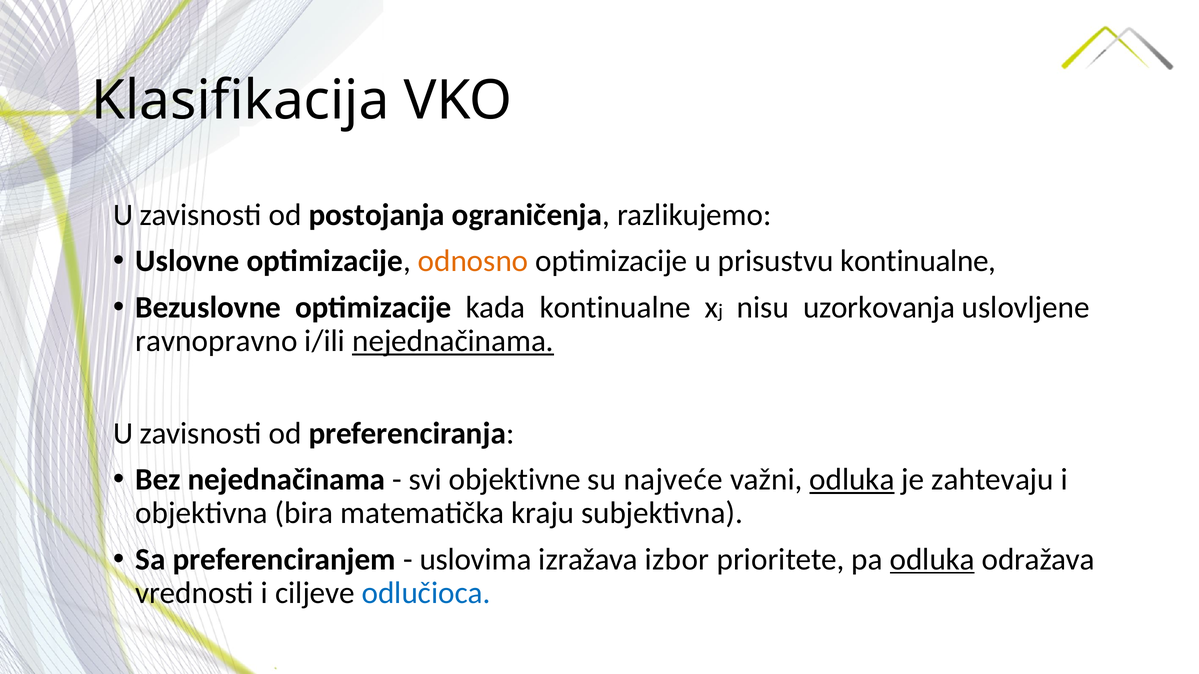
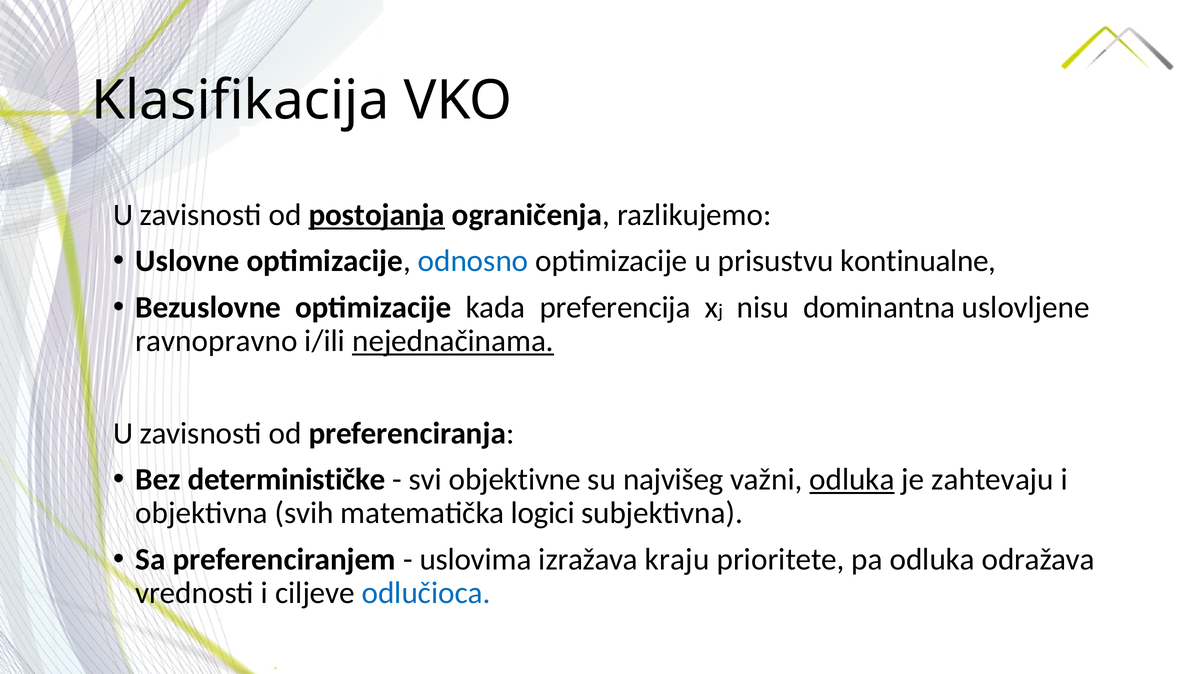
postojanja underline: none -> present (377, 215)
odnosno colour: orange -> blue (473, 261)
kada kontinualne: kontinualne -> preferencija (615, 308)
uzorkovanja: uzorkovanja -> dominantna (879, 308)
Bez nejednačinama: nejednačinama -> determinističke (287, 480)
najveće: najveće -> najvišeg (673, 480)
bira: bira -> svih (304, 514)
kraju: kraju -> logici (543, 514)
izbor: izbor -> kraju (677, 560)
odluka underline: present -> none (932, 560)
